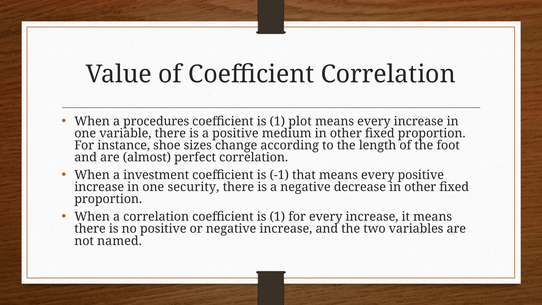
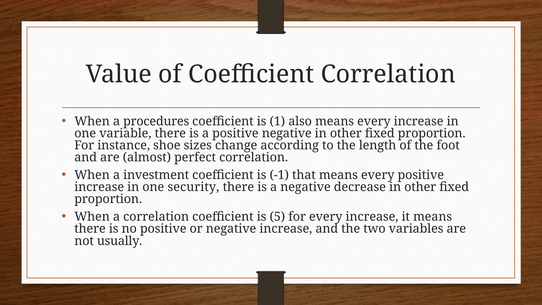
plot: plot -> also (300, 121)
positive medium: medium -> negative (287, 133)
correlation coefficient is 1: 1 -> 5 (277, 217)
named: named -> usually (120, 241)
